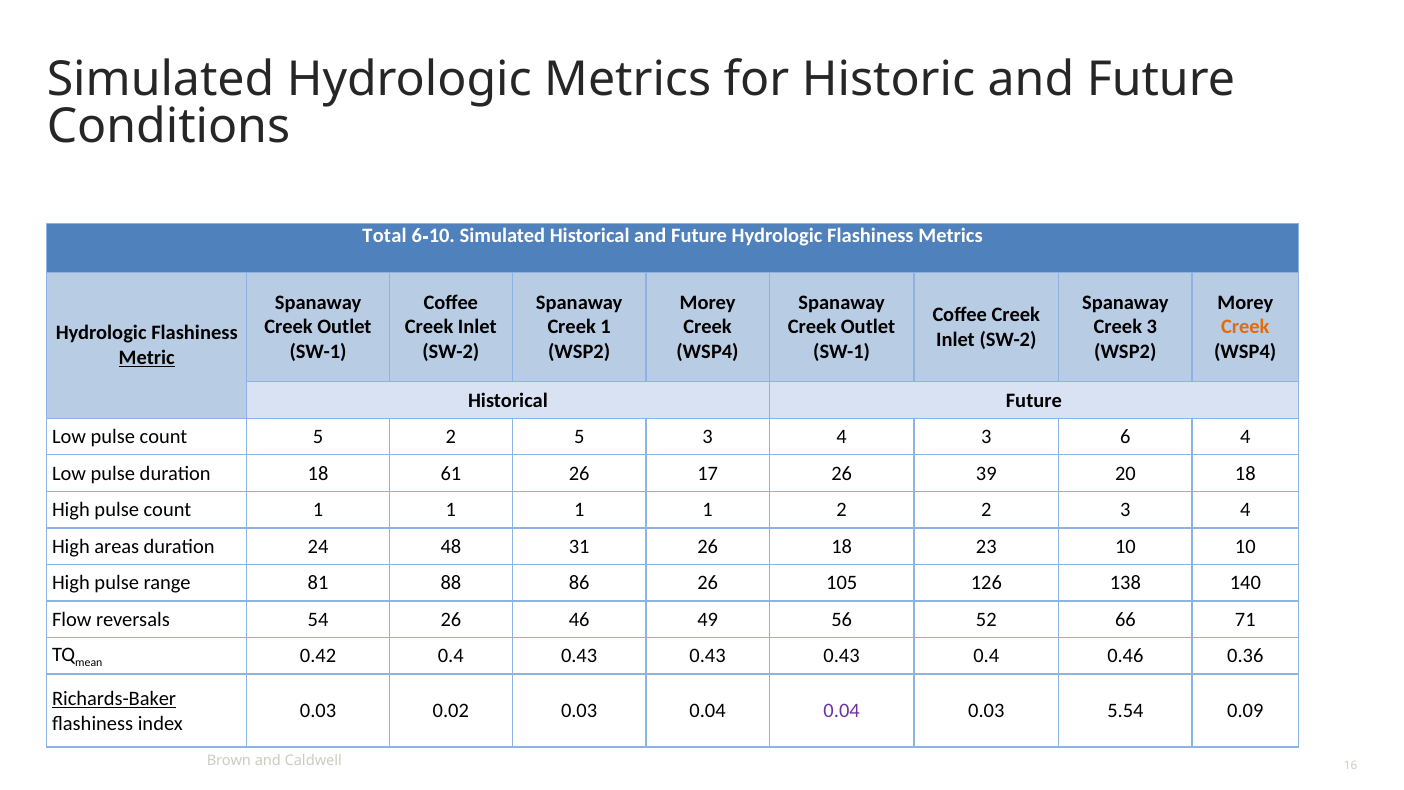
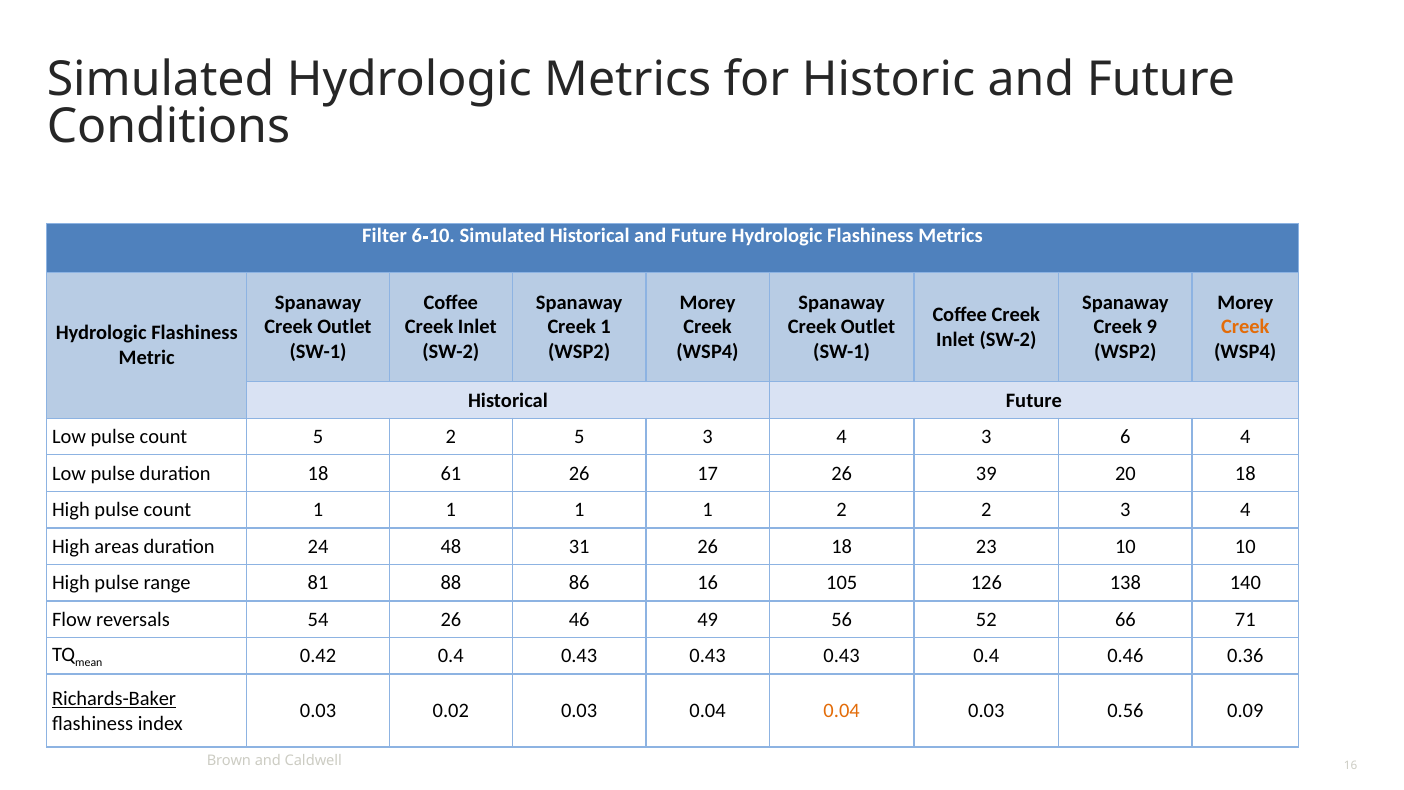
Total: Total -> Filter (385, 236)
Creek 3: 3 -> 9 (1152, 327)
Metric underline: present -> none (147, 358)
86 26: 26 -> 16 (708, 583)
0.04 colour: purple -> orange (842, 711)
5.54: 5.54 -> 0.56 (1125, 711)
